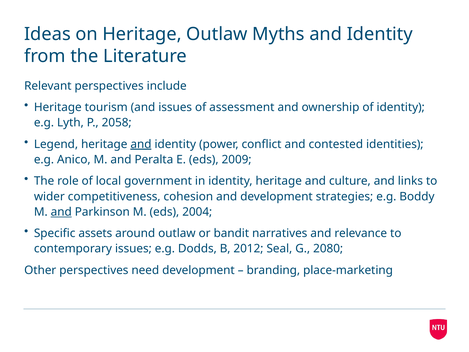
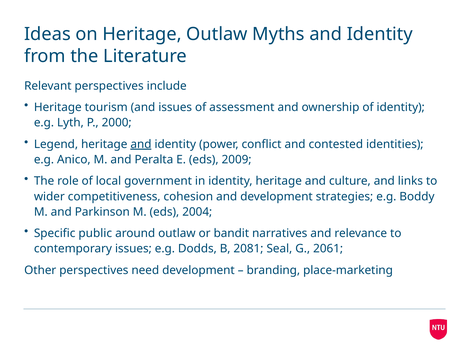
2058: 2058 -> 2000 (117, 123)
and underline: present -> none (61, 212)
assets: assets -> public (95, 233)
2012: 2012 -> 2081 (248, 249)
2080: 2080 -> 2061 (328, 249)
